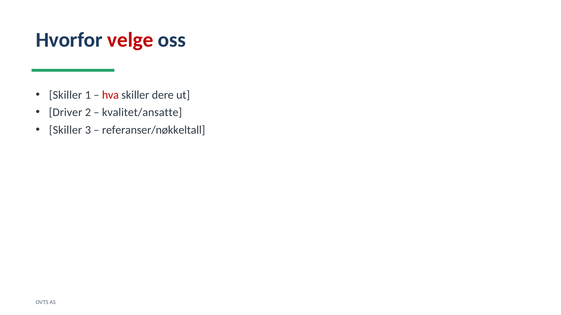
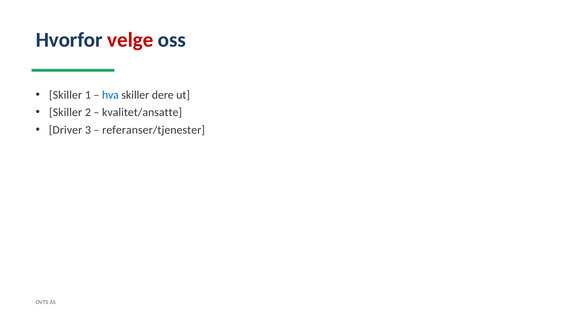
hva colour: red -> blue (110, 95)
Driver: Driver -> Skiller (66, 113)
Skiller: Skiller -> Driver (66, 130)
referanser/nøkkeltall: referanser/nøkkeltall -> referanser/tjenester (154, 130)
